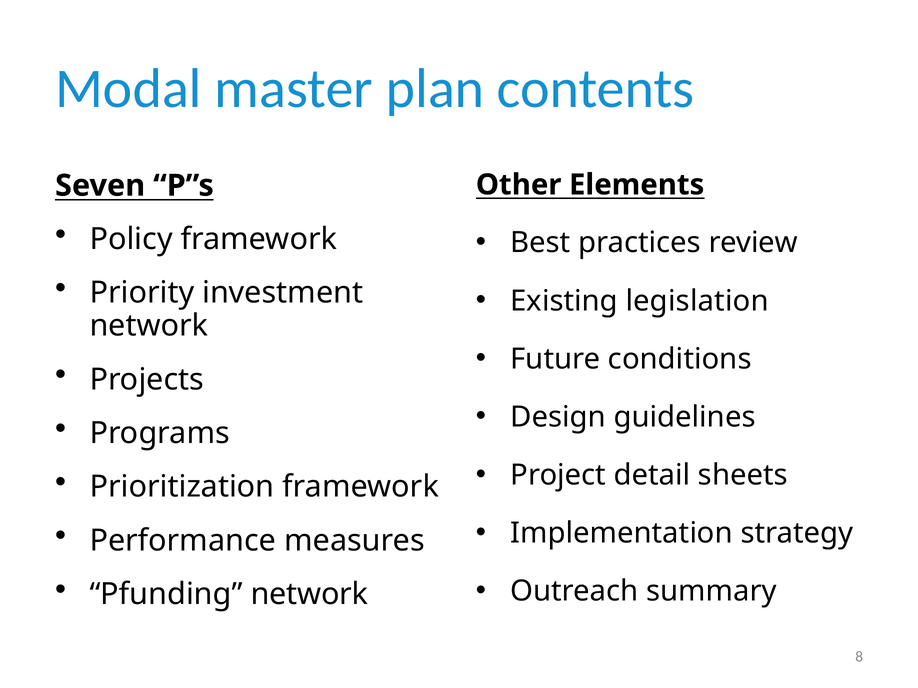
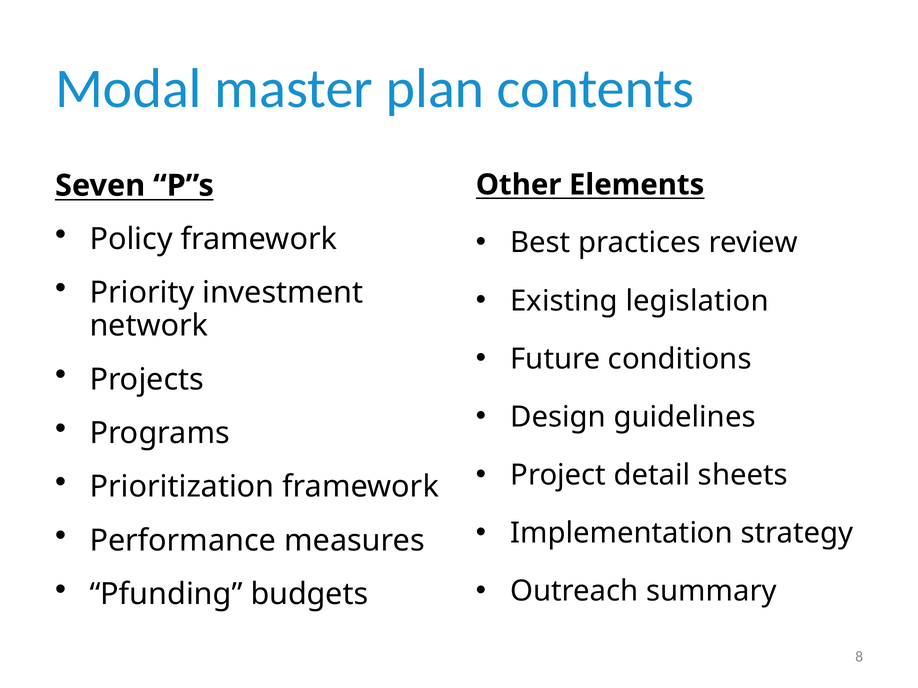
Pfunding network: network -> budgets (309, 594)
